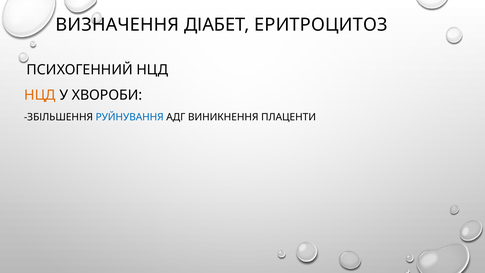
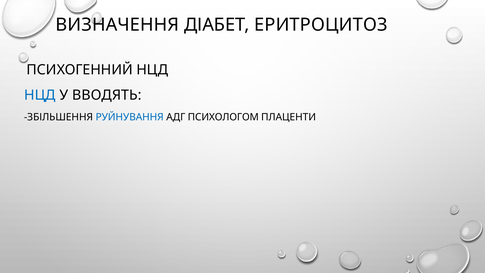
НЦД colour: orange -> blue (40, 95)
ХВОРОБИ: ХВОРОБИ -> ВВОДЯТЬ (107, 95)
ВИНИКНЕННЯ: ВИНИКНЕННЯ -> ПСИХОЛОГОМ (223, 117)
